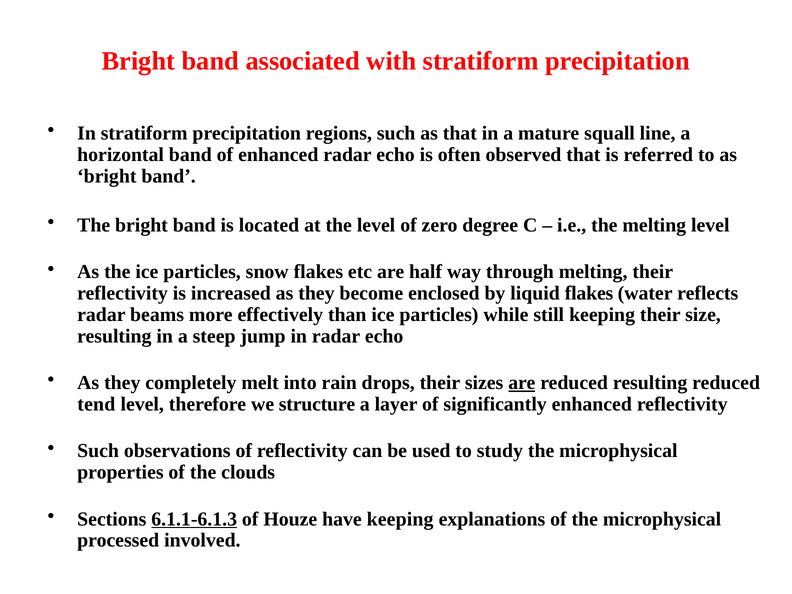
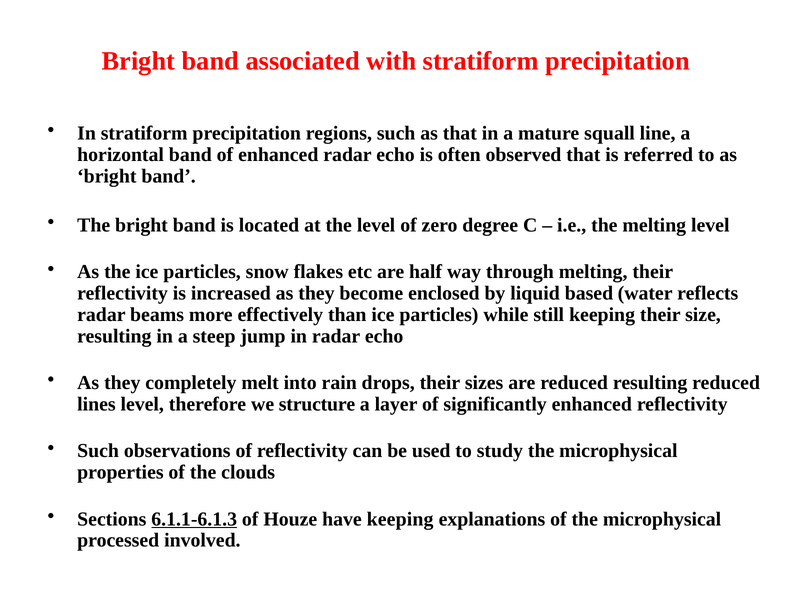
liquid flakes: flakes -> based (589, 293)
are underline: present -> none (522, 383)
tend: tend -> lines (96, 404)
